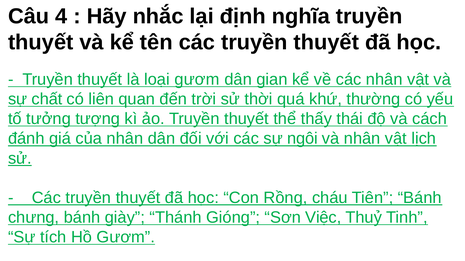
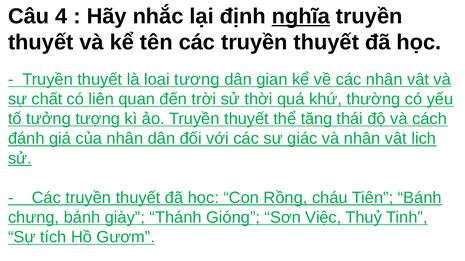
nghĩa underline: none -> present (301, 16)
loại gươm: gươm -> tương (197, 80)
thấy: thấy -> tăng (316, 119)
ngôi: ngôi -> giác (302, 139)
